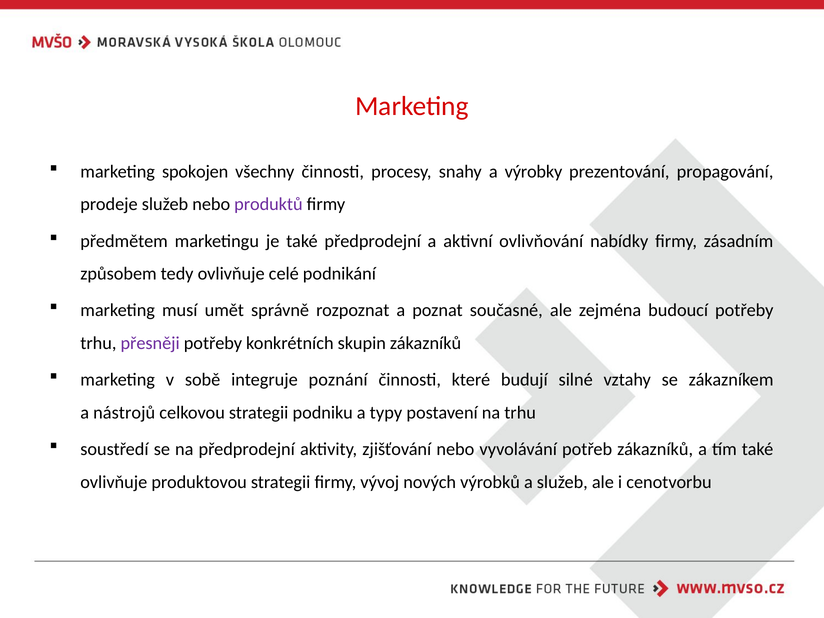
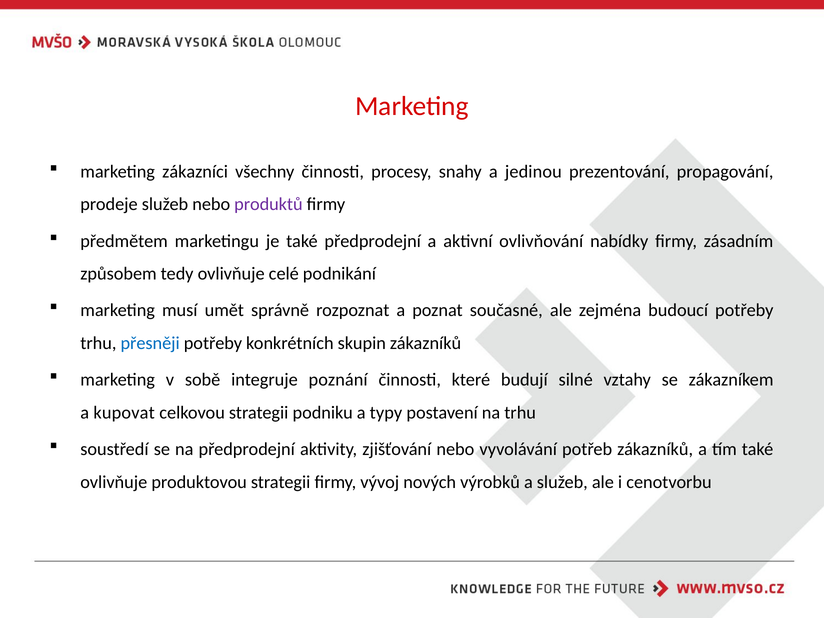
spokojen: spokojen -> zákazníci (195, 172)
výrobky: výrobky -> jedinou (533, 172)
přesněji colour: purple -> blue (150, 343)
nástrojů: nástrojů -> kupovat (124, 413)
